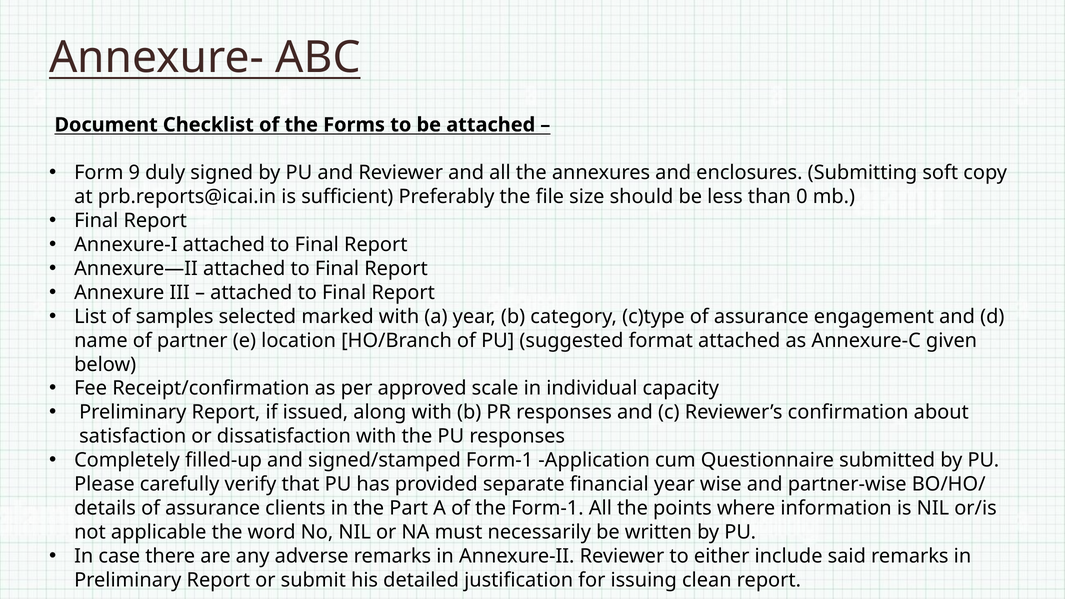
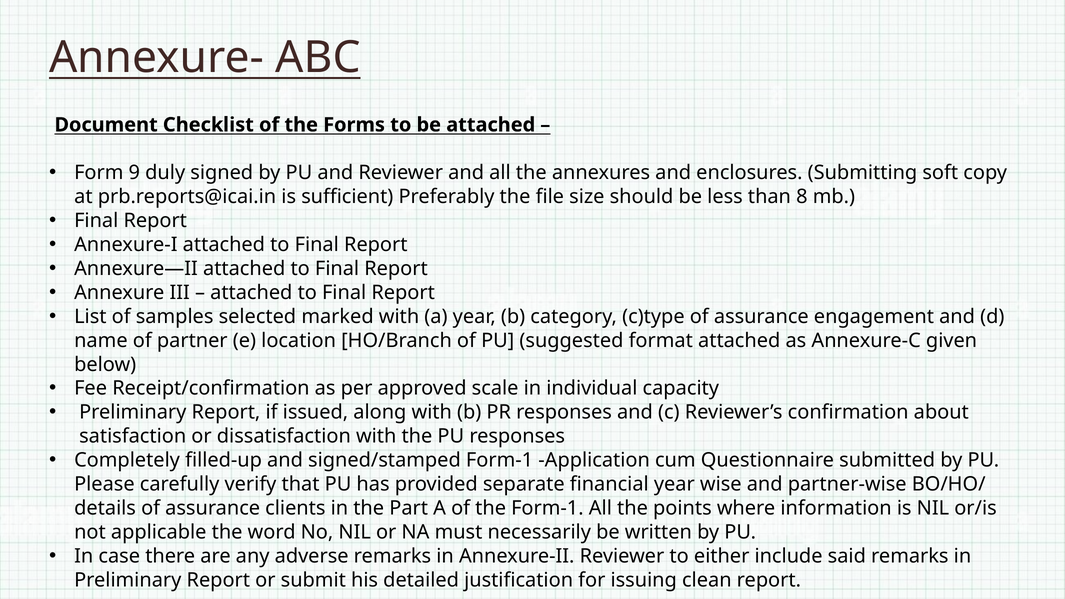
0: 0 -> 8 (802, 197)
